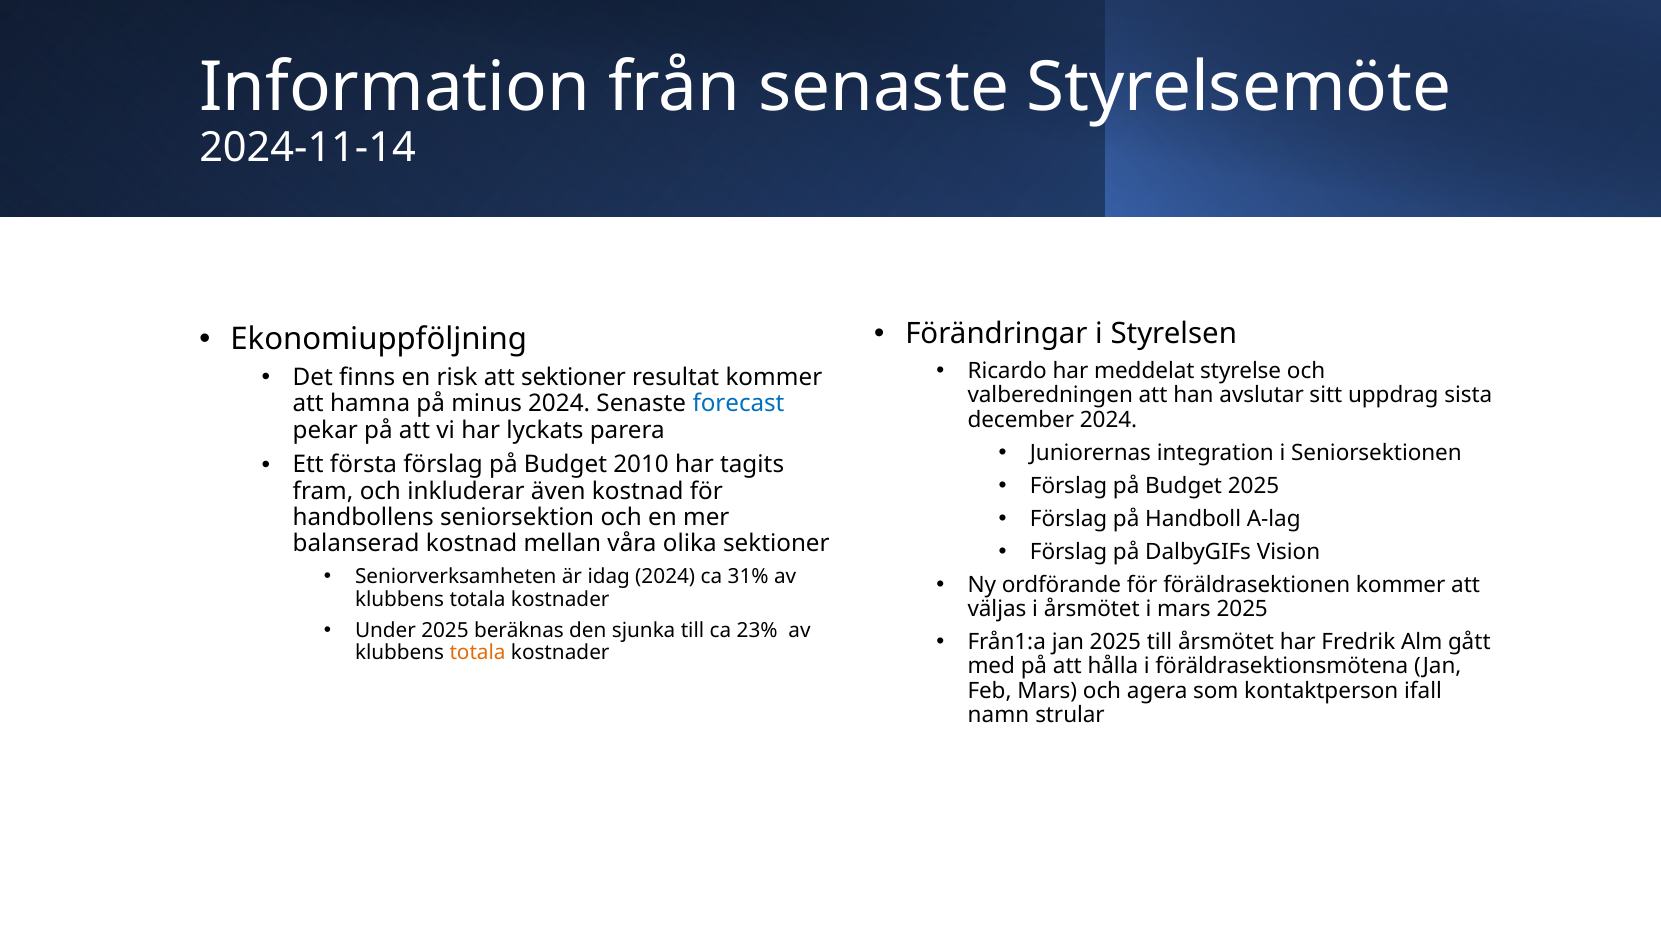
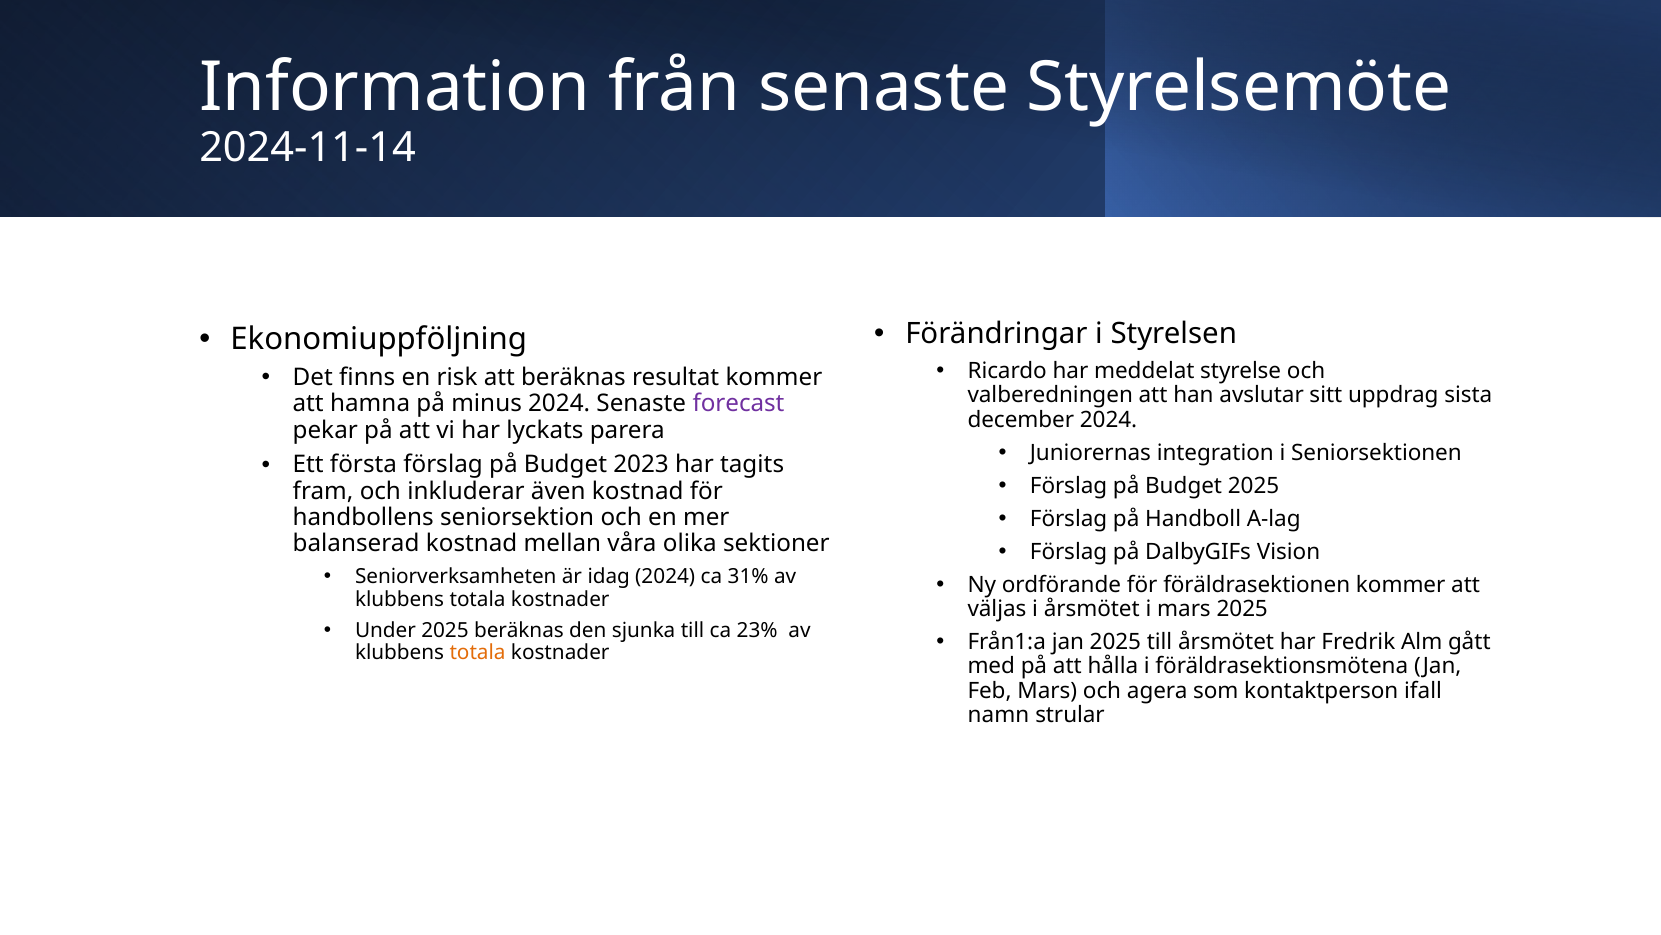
att sektioner: sektioner -> beräknas (573, 377)
forecast colour: blue -> purple (739, 404)
2010: 2010 -> 2023 (641, 465)
